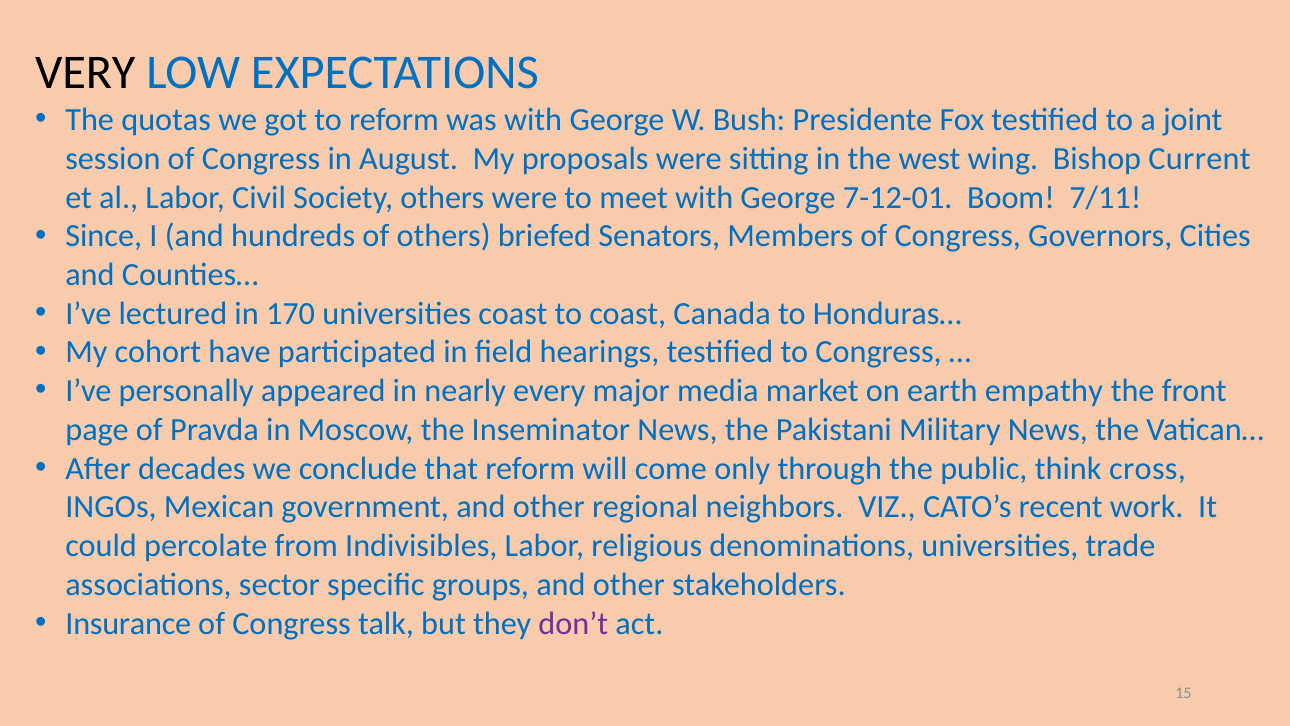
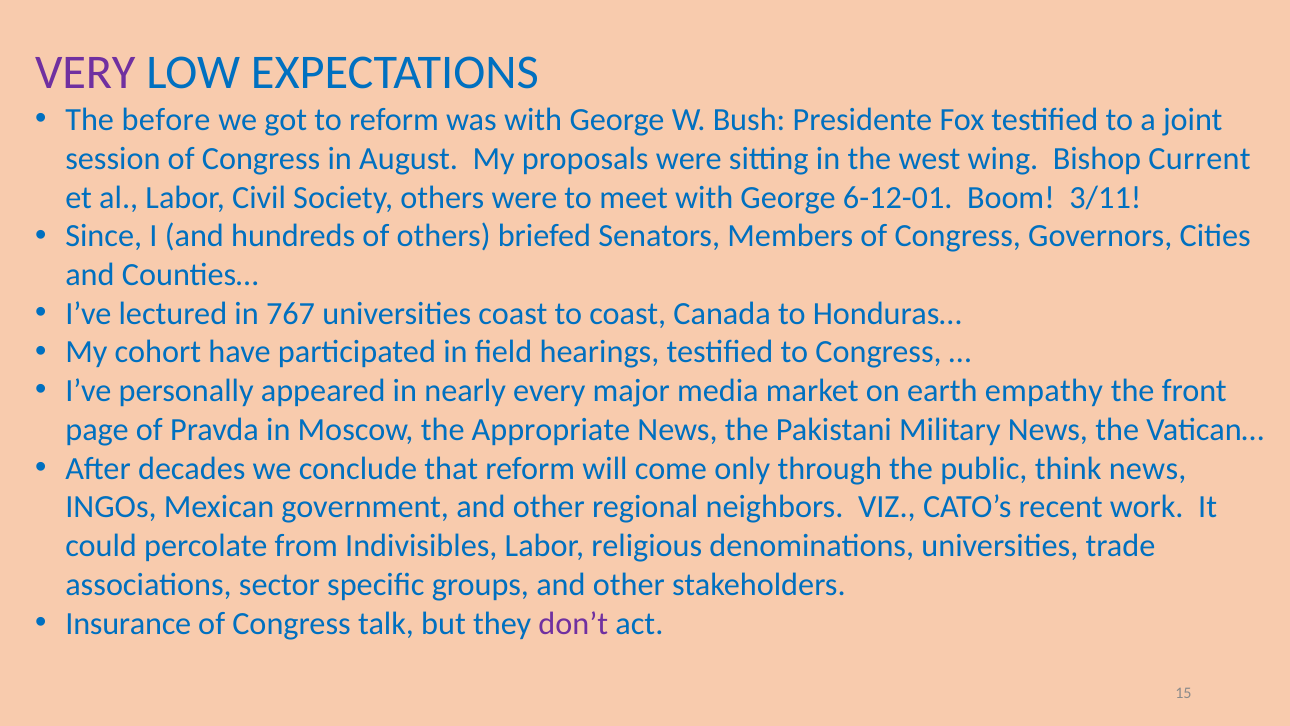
VERY colour: black -> purple (85, 73)
quotas: quotas -> before (166, 120)
7-12-01: 7-12-01 -> 6-12-01 (898, 197)
7/11: 7/11 -> 3/11 (1105, 197)
170: 170 -> 767 (291, 313)
Inseminator: Inseminator -> Appropriate (551, 430)
think cross: cross -> news (1148, 468)
